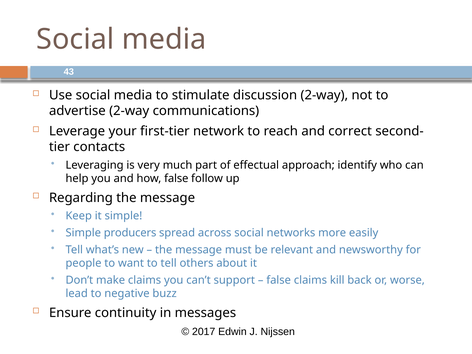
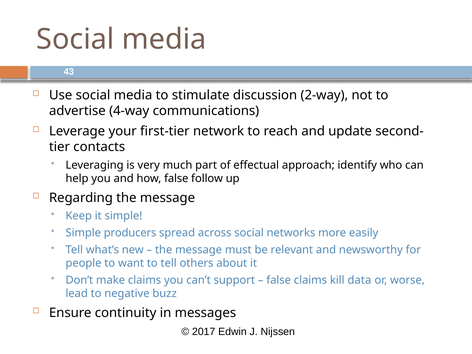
advertise 2-way: 2-way -> 4-way (129, 111)
correct: correct -> update (350, 131)
back: back -> data (359, 280)
